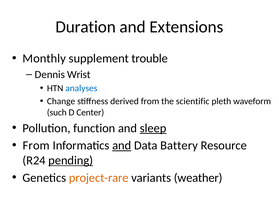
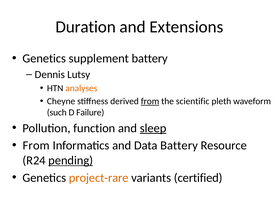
Monthly: Monthly -> Genetics (44, 59)
supplement trouble: trouble -> battery (150, 59)
Wrist: Wrist -> Lutsy (79, 75)
analyses colour: blue -> orange (81, 88)
Change: Change -> Cheyne (61, 101)
from underline: none -> present (150, 101)
Center: Center -> Failure (90, 113)
and underline: present -> none (122, 146)
weather: weather -> certified (198, 178)
